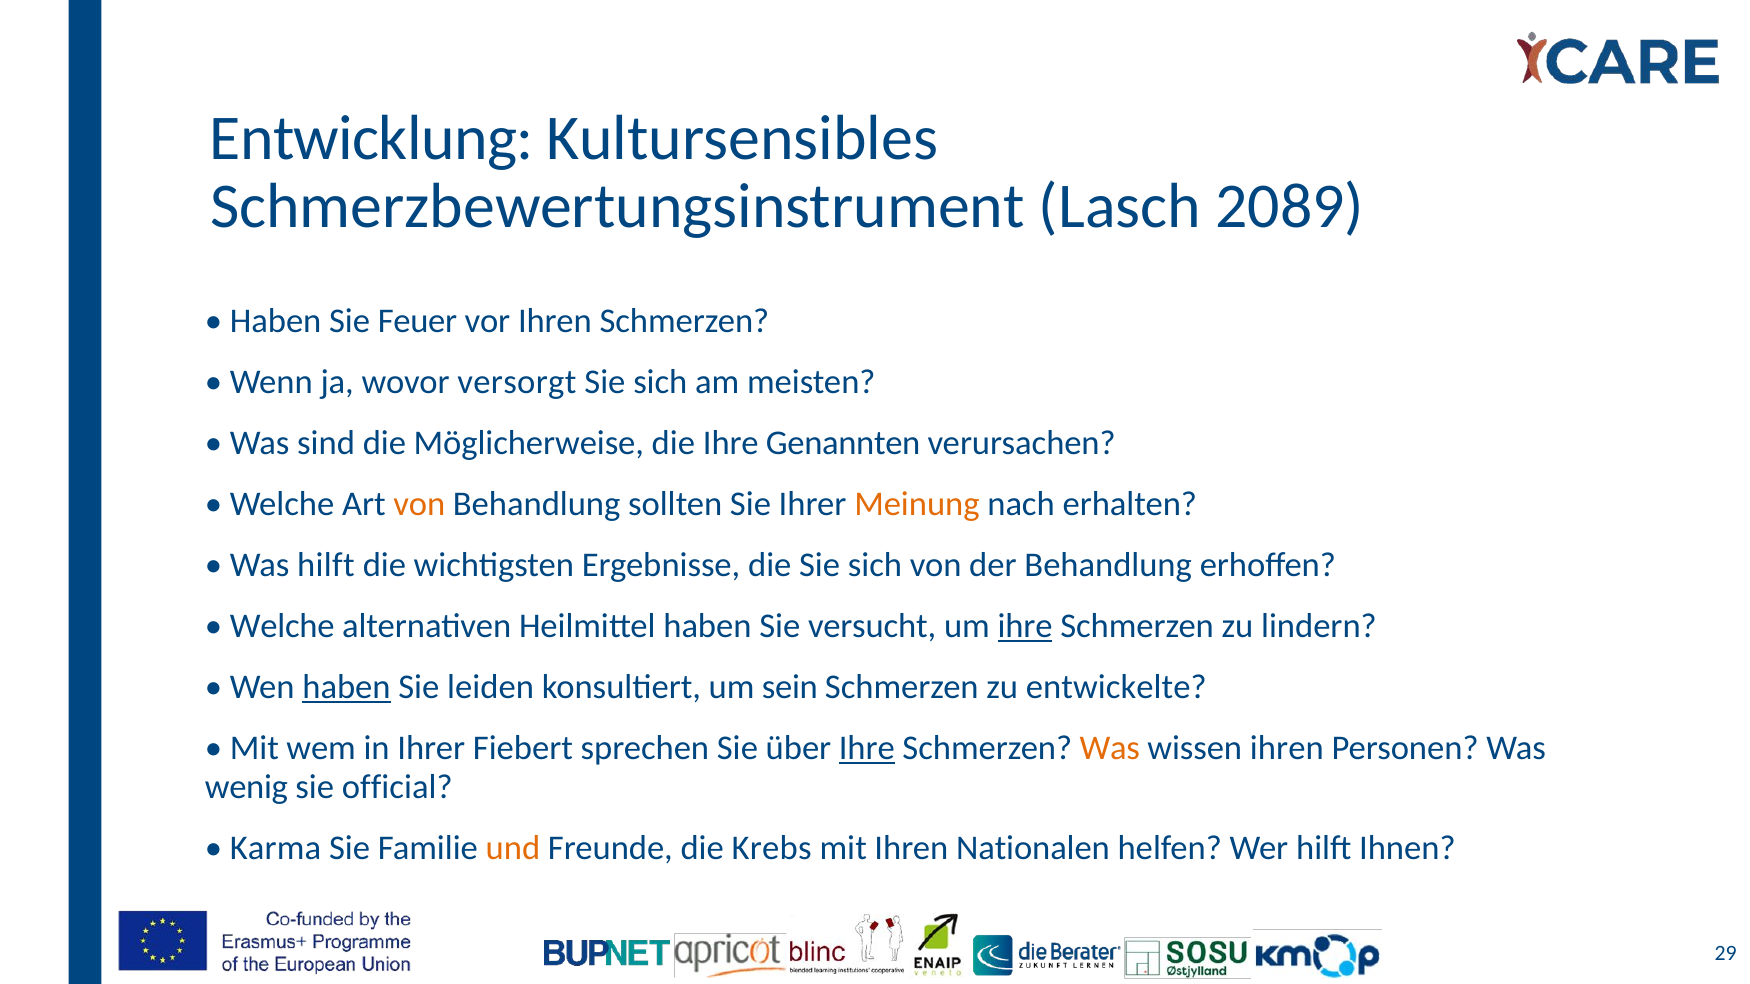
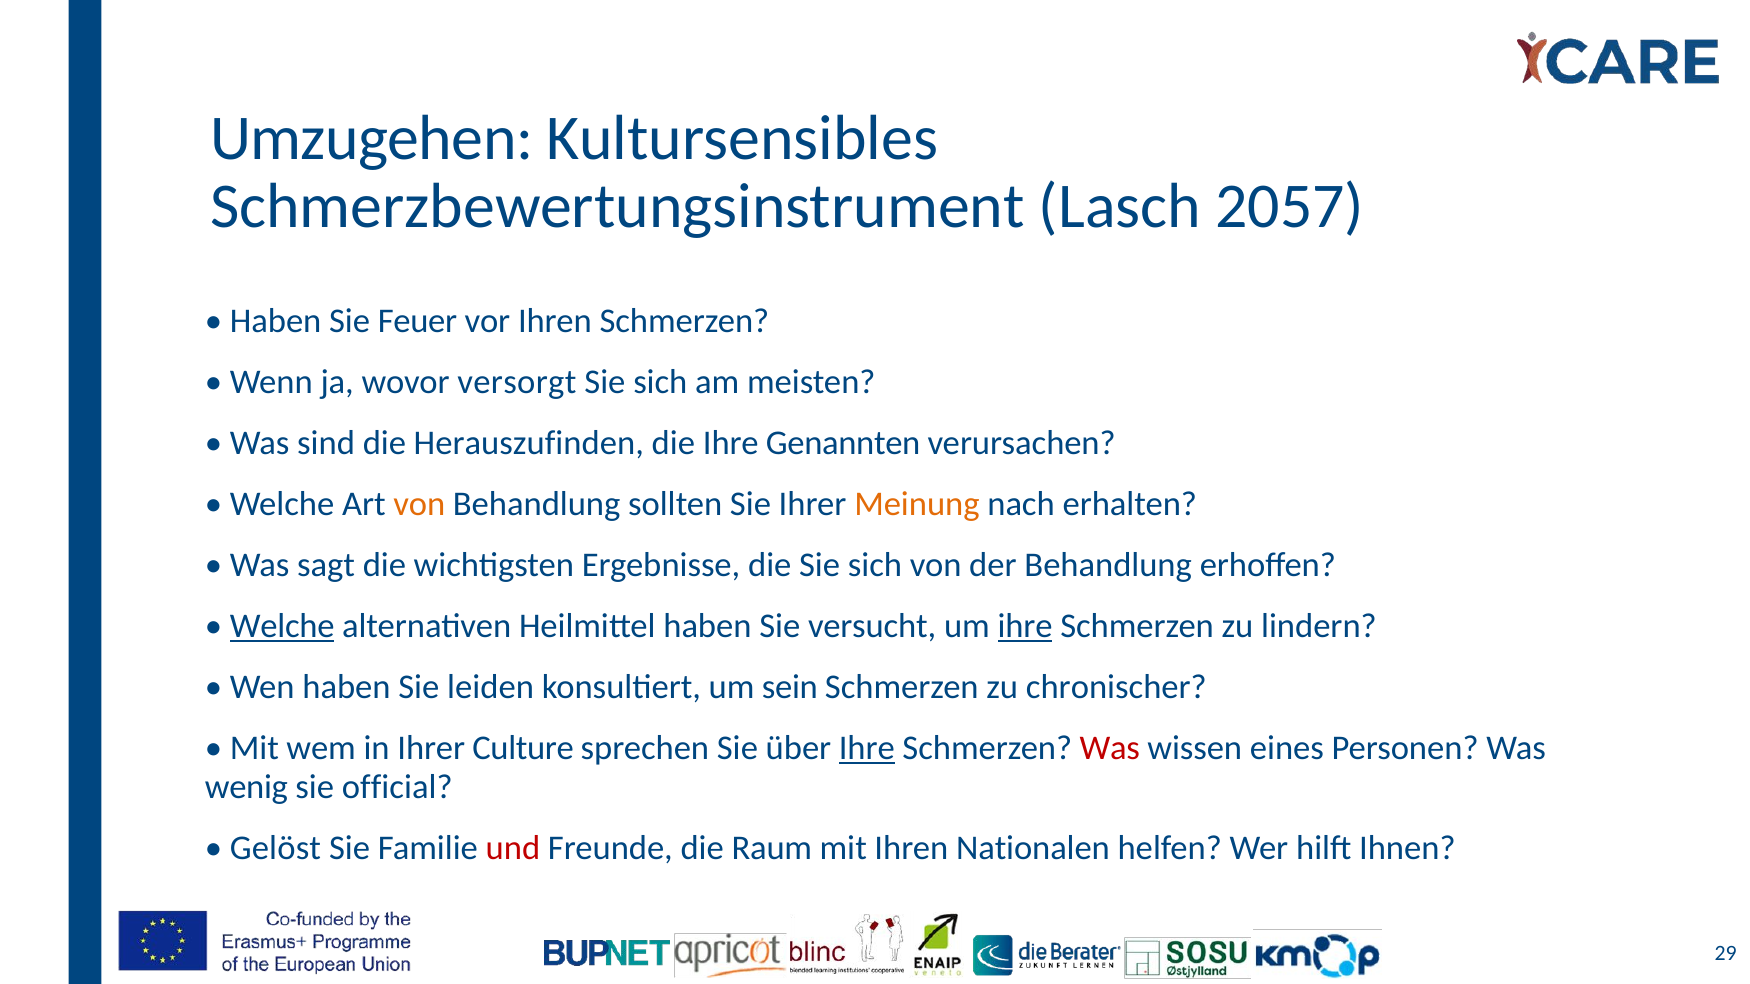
Entwicklung: Entwicklung -> Umzugehen (372, 138)
2089: 2089 -> 2057 (1290, 207)
Möglicherweise: Möglicherweise -> Herauszufinden (529, 444)
Was hilft: hilft -> sagt (326, 566)
Welche underline: none -> present (282, 627)
haben underline: present -> none (346, 688)
entwickelte: entwickelte -> chronischer (1116, 688)
Fiebert: Fiebert -> Culture (523, 749)
Was colour: orange -> red (1110, 749)
wissen ihren: ihren -> eines (1287, 749)
Karma: Karma -> Gelöst (275, 849)
und colour: orange -> red (513, 849)
Krebs: Krebs -> Raum (772, 849)
